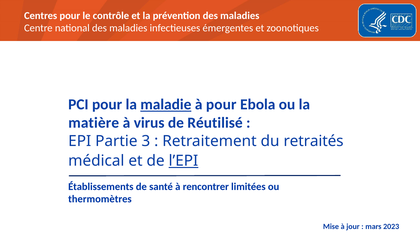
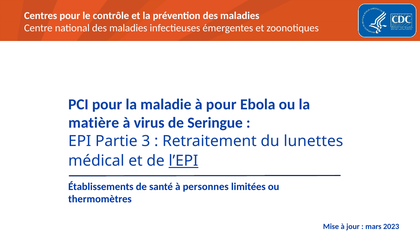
maladie underline: present -> none (166, 105)
Réutilisé: Réutilisé -> Seringue (215, 123)
retraités: retraités -> lunettes (313, 141)
rencontrer: rencontrer -> personnes (206, 187)
